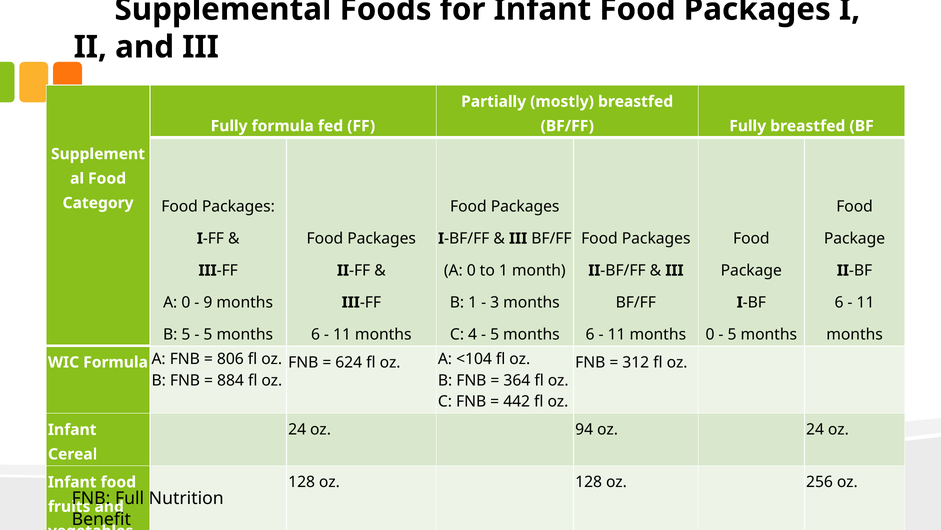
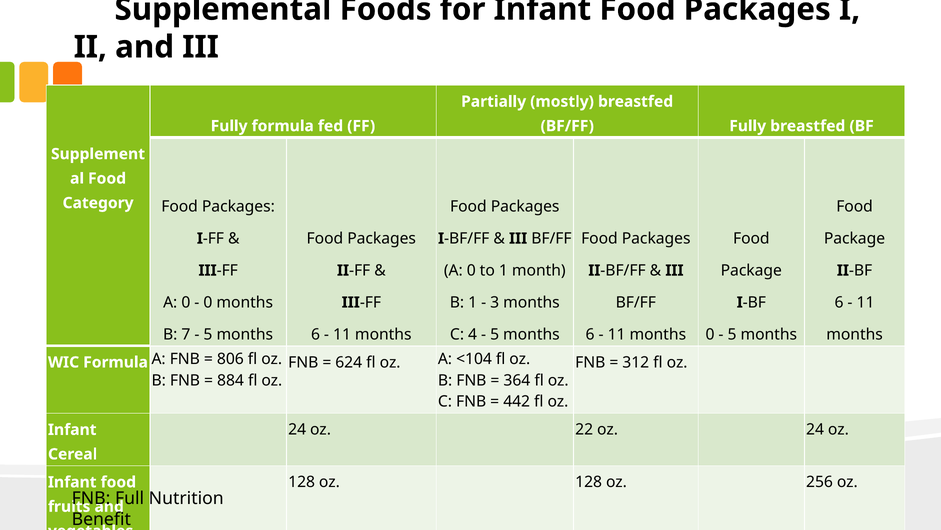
9: 9 -> 0 (208, 302)
B 5: 5 -> 7 (186, 334)
94: 94 -> 22 (584, 429)
